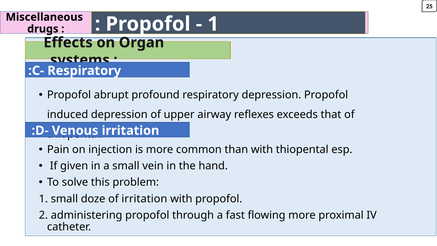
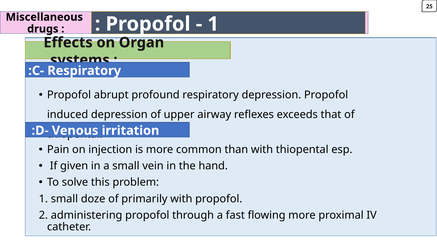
of irritation: irritation -> primarily (144, 199)
